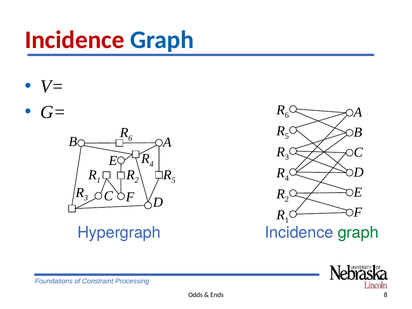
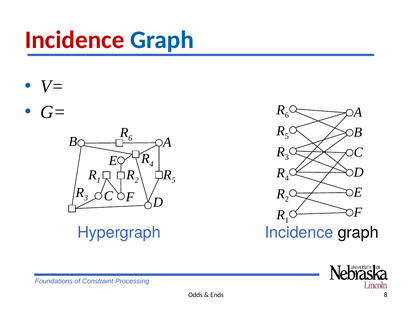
graph colour: green -> black (358, 232)
